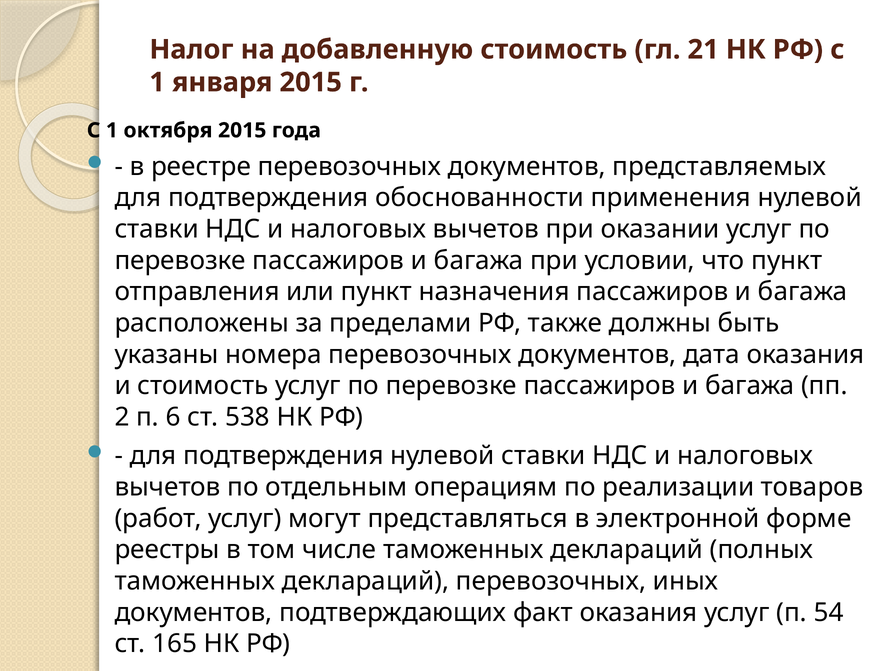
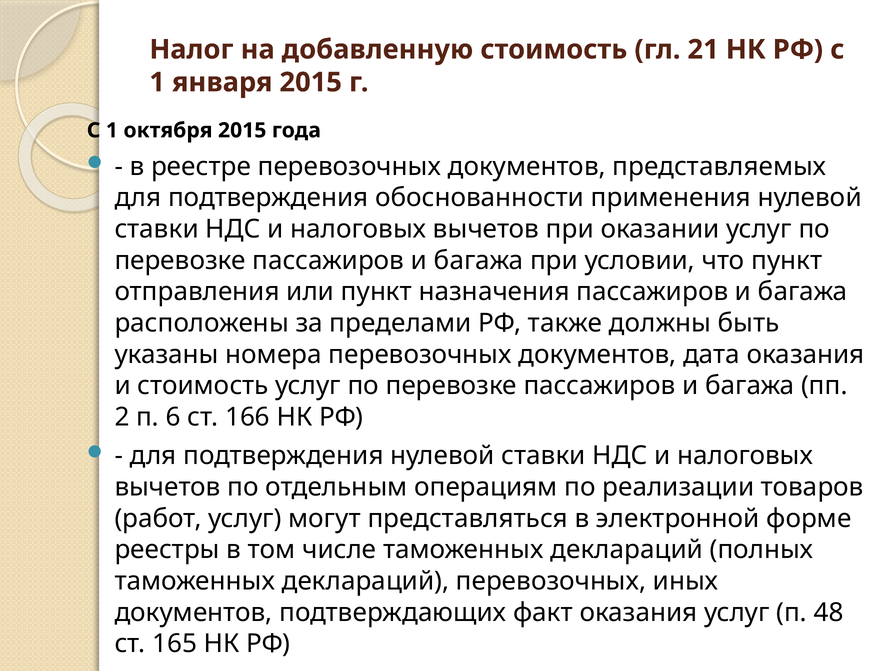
538: 538 -> 166 (248, 417)
54: 54 -> 48 (829, 613)
